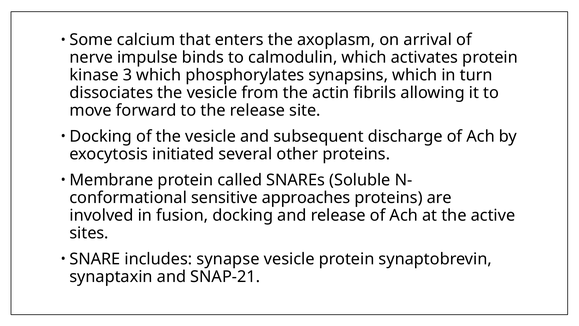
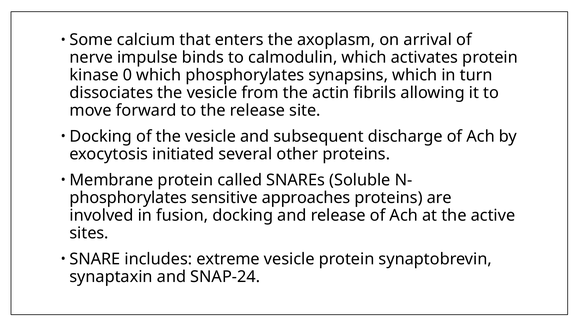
3: 3 -> 0 (127, 75)
conformational: conformational -> phosphorylates (128, 198)
synapse: synapse -> extreme (228, 259)
SNAP-21: SNAP-21 -> SNAP-24 (225, 276)
